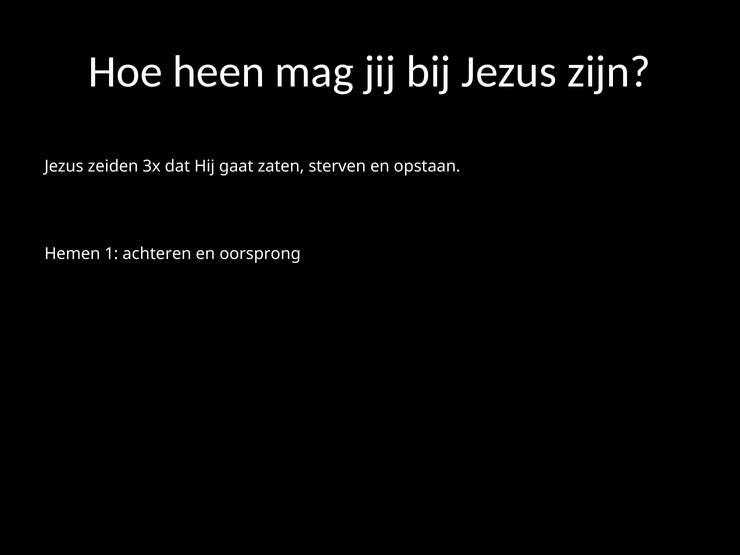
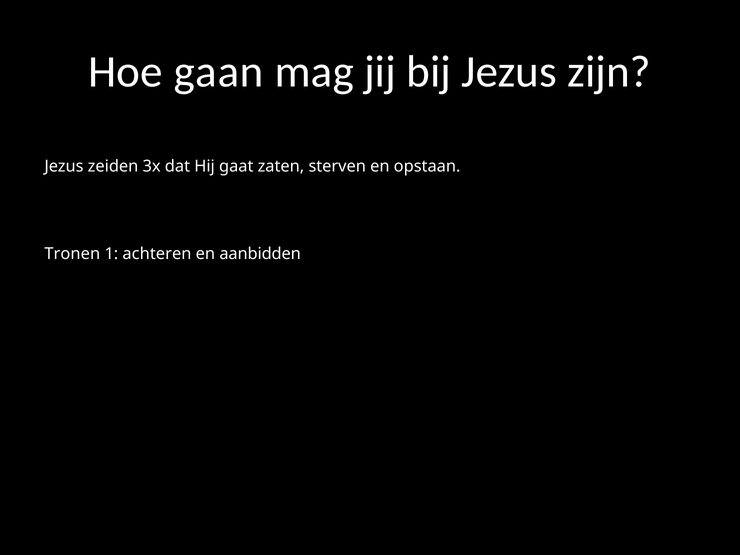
heen: heen -> gaan (219, 72)
Hemen: Hemen -> Tronen (72, 254)
oorsprong: oorsprong -> aanbidden (260, 254)
